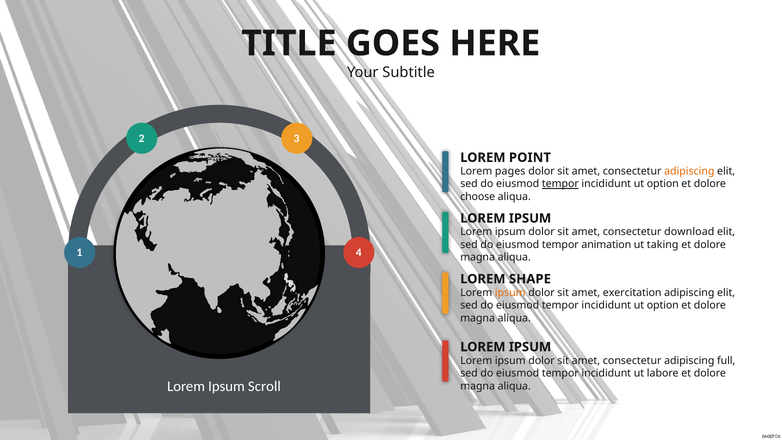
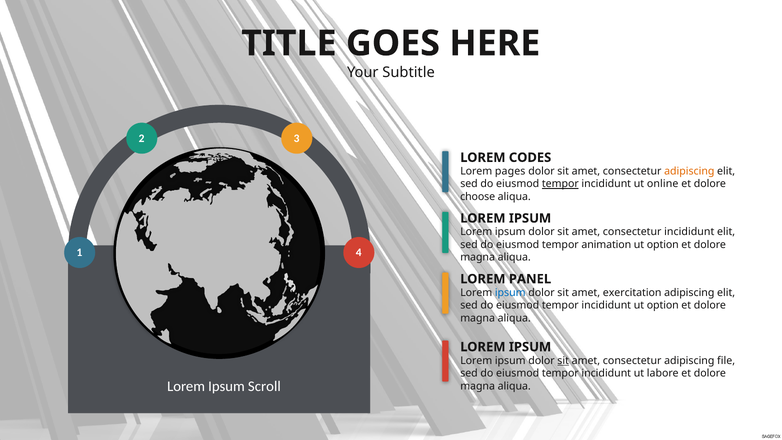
POINT: POINT -> CODES (530, 158)
option: option -> online (663, 184)
consectetur download: download -> incididunt (689, 232)
taking: taking -> option (663, 245)
SHAPE: SHAPE -> PANEL (530, 279)
ipsum colour: orange -> blue (510, 293)
sit underline: none -> present (563, 360)
full: full -> file (726, 360)
